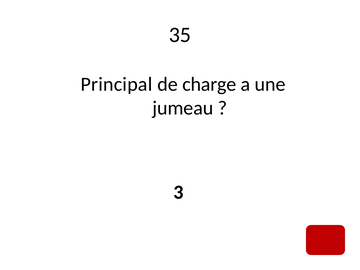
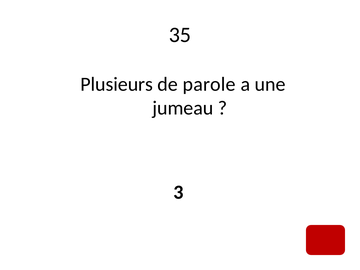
Principal: Principal -> Plusieurs (117, 84)
charge: charge -> parole (209, 84)
